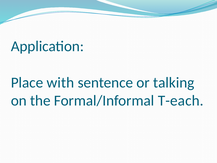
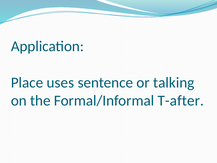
with: with -> uses (60, 82)
T-each: T-each -> T-after (181, 100)
